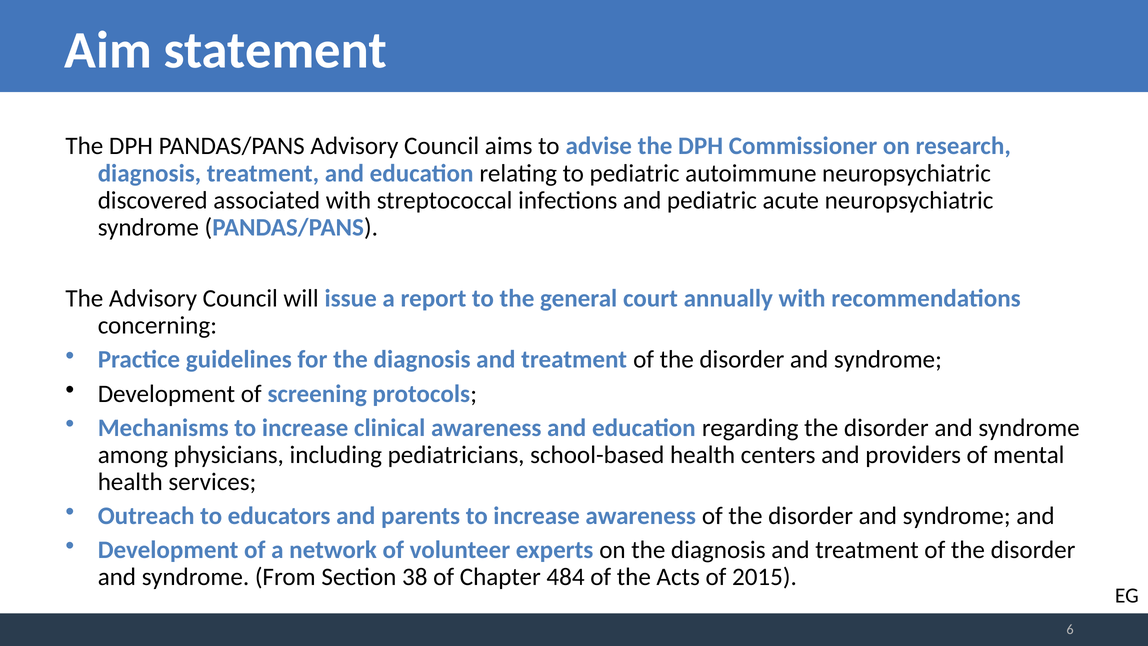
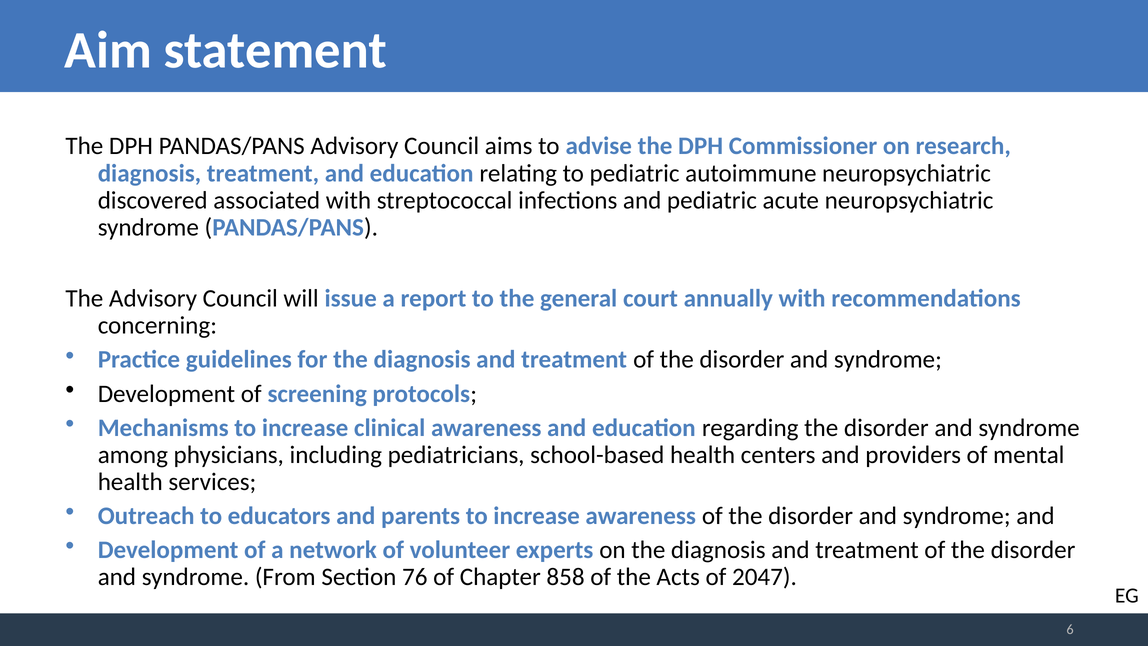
38: 38 -> 76 (415, 577)
484: 484 -> 858 (566, 577)
2015: 2015 -> 2047 (764, 577)
